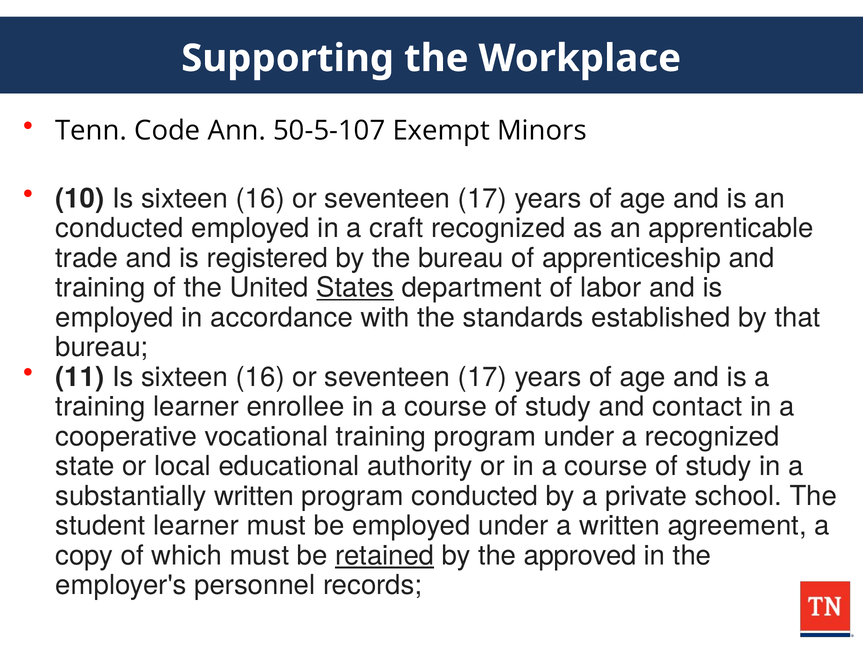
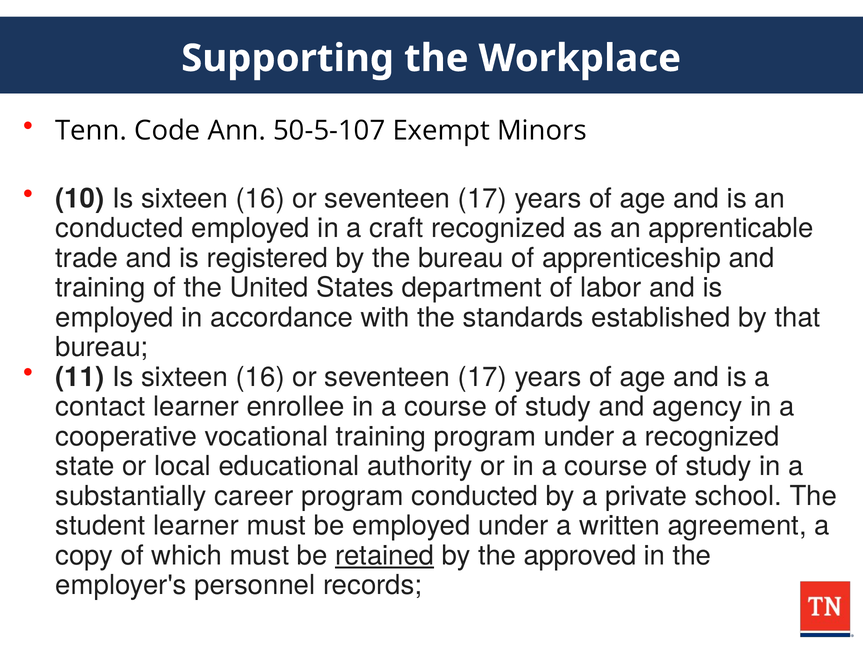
States underline: present -> none (355, 288)
training: training -> contact (100, 407)
contact: contact -> agency (697, 407)
substantially written: written -> career (254, 496)
